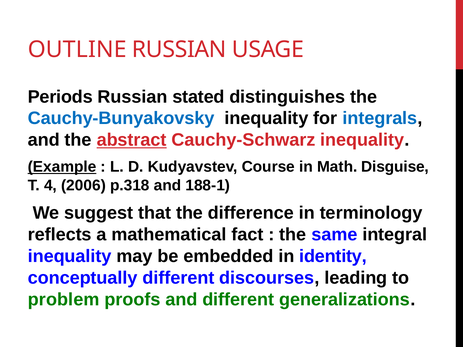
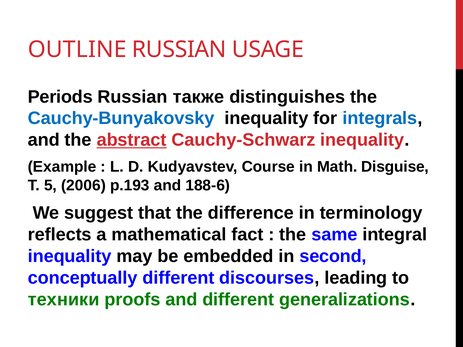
stated: stated -> также (198, 97)
Example underline: present -> none (62, 167)
4: 4 -> 5 (50, 185)
p.318: p.318 -> p.193 (130, 185)
188-1: 188-1 -> 188-6 (208, 185)
identity: identity -> second (333, 256)
problem: problem -> техники (64, 300)
